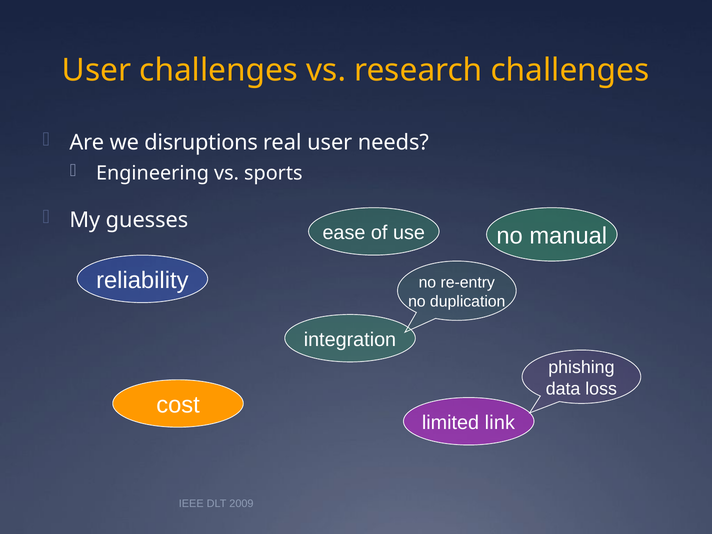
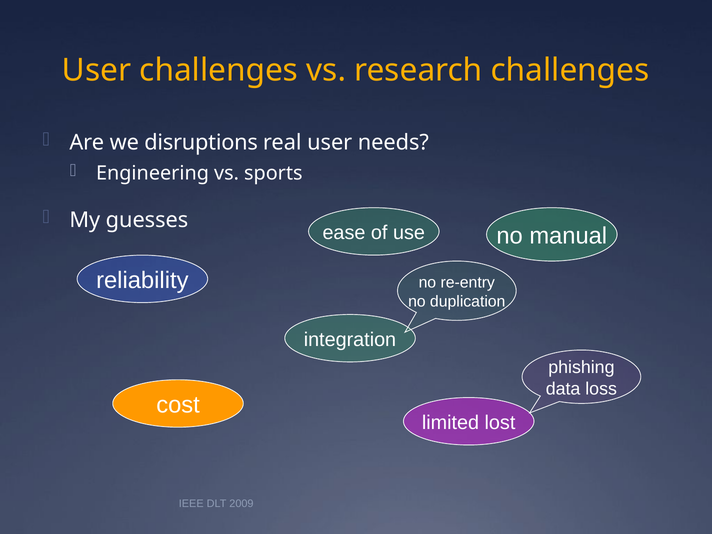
link: link -> lost (500, 423)
